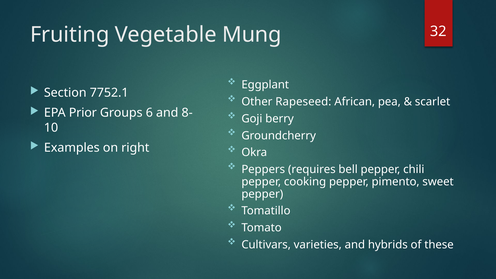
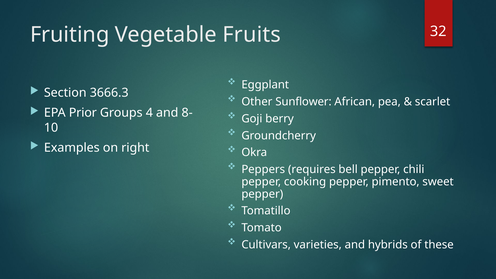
Mung: Mung -> Fruits (252, 35)
7752.1: 7752.1 -> 3666.3 (109, 93)
Rapeseed: Rapeseed -> Sunflower (303, 102)
6: 6 -> 4 (149, 113)
